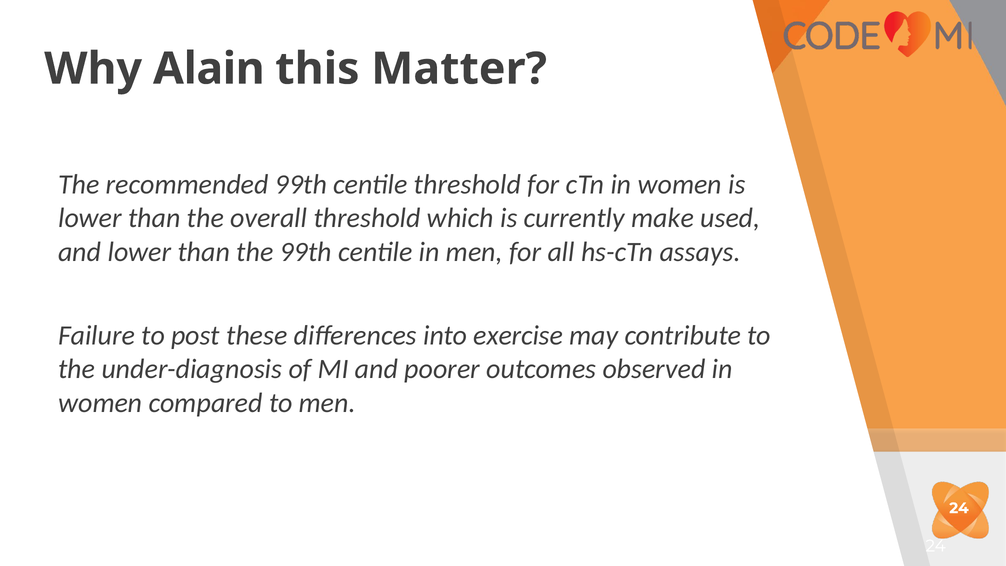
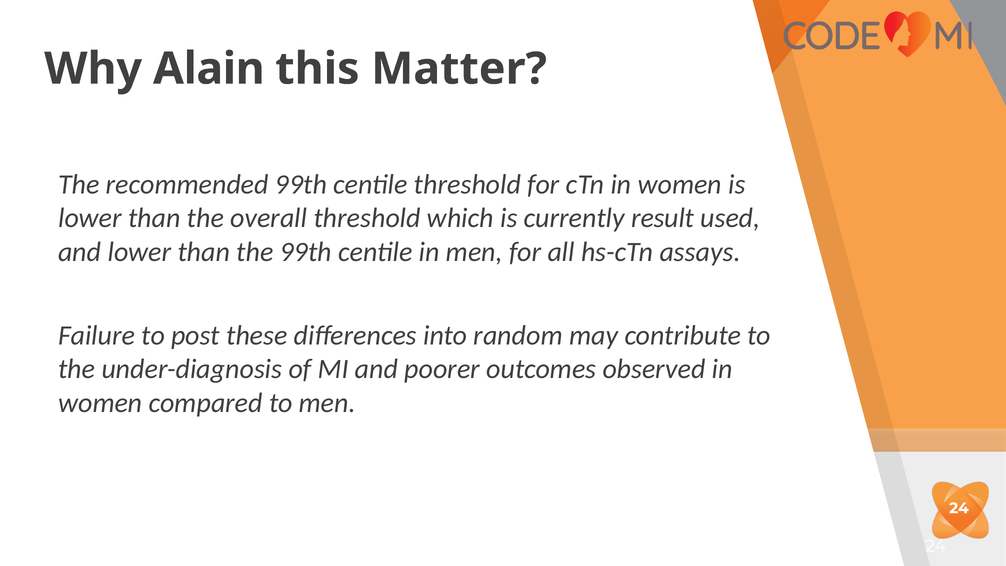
make: make -> result (663, 218)
exercise: exercise -> random (518, 336)
